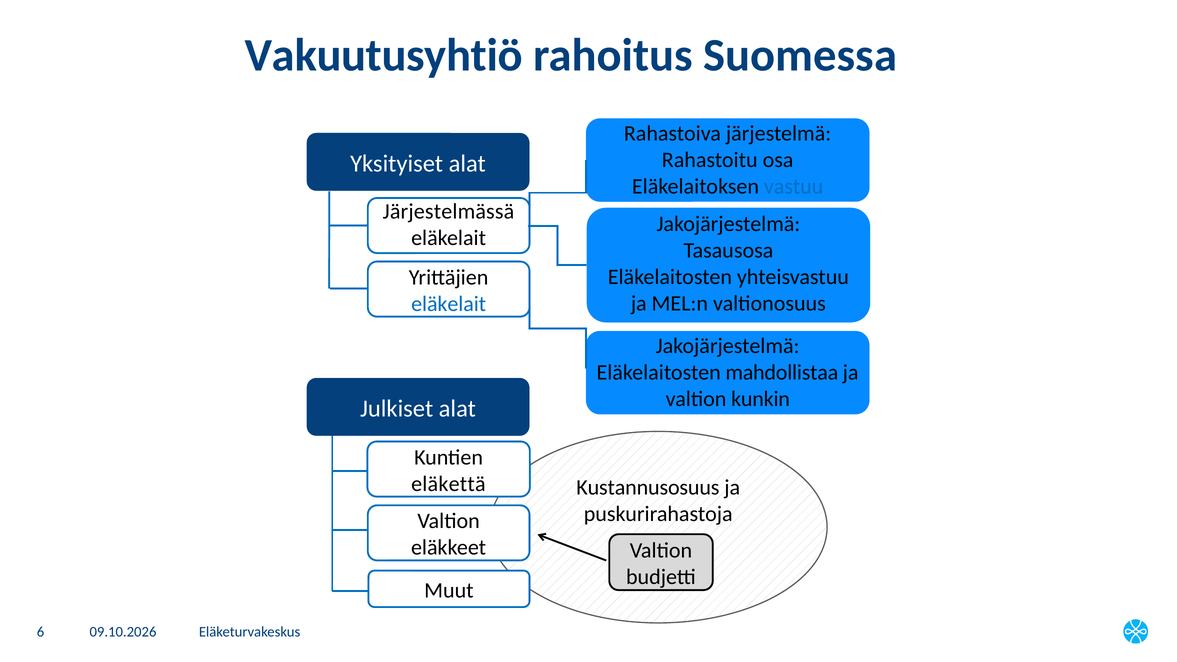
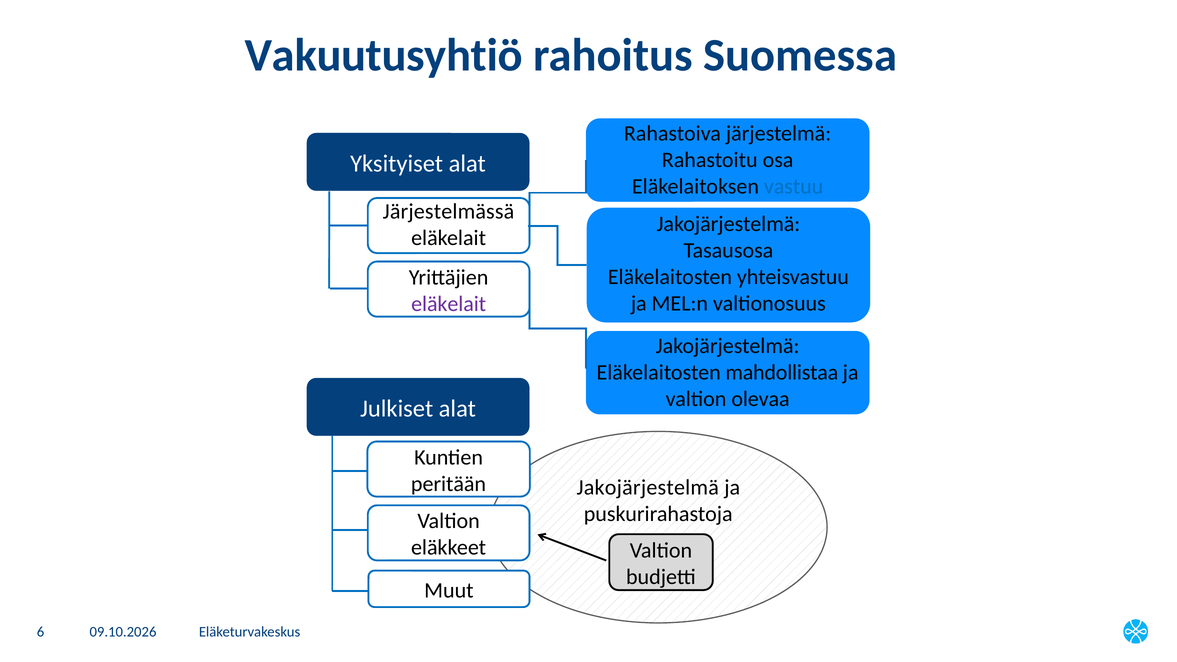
eläkelait colour: blue -> purple (449, 304)
kunkin: kunkin -> olevaa (761, 399)
eläkettä: eläkettä -> peritään (449, 484)
Kustannusosuus: Kustannusosuus -> Jakojärjestelmä (648, 488)
